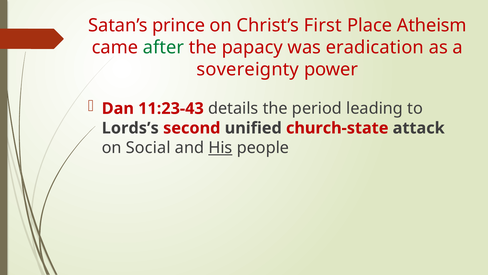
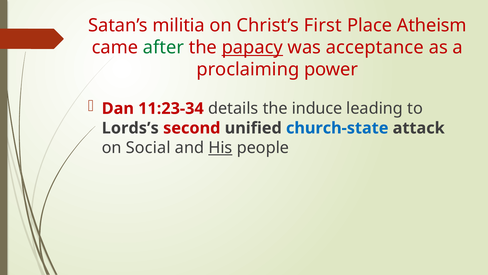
prince: prince -> militia (179, 25)
papacy underline: none -> present (252, 47)
eradication: eradication -> acceptance (375, 47)
sovereignty: sovereignty -> proclaiming (248, 69)
11:23-43: 11:23-43 -> 11:23-34 (171, 108)
period: period -> induce (317, 108)
church-state colour: red -> blue (337, 128)
